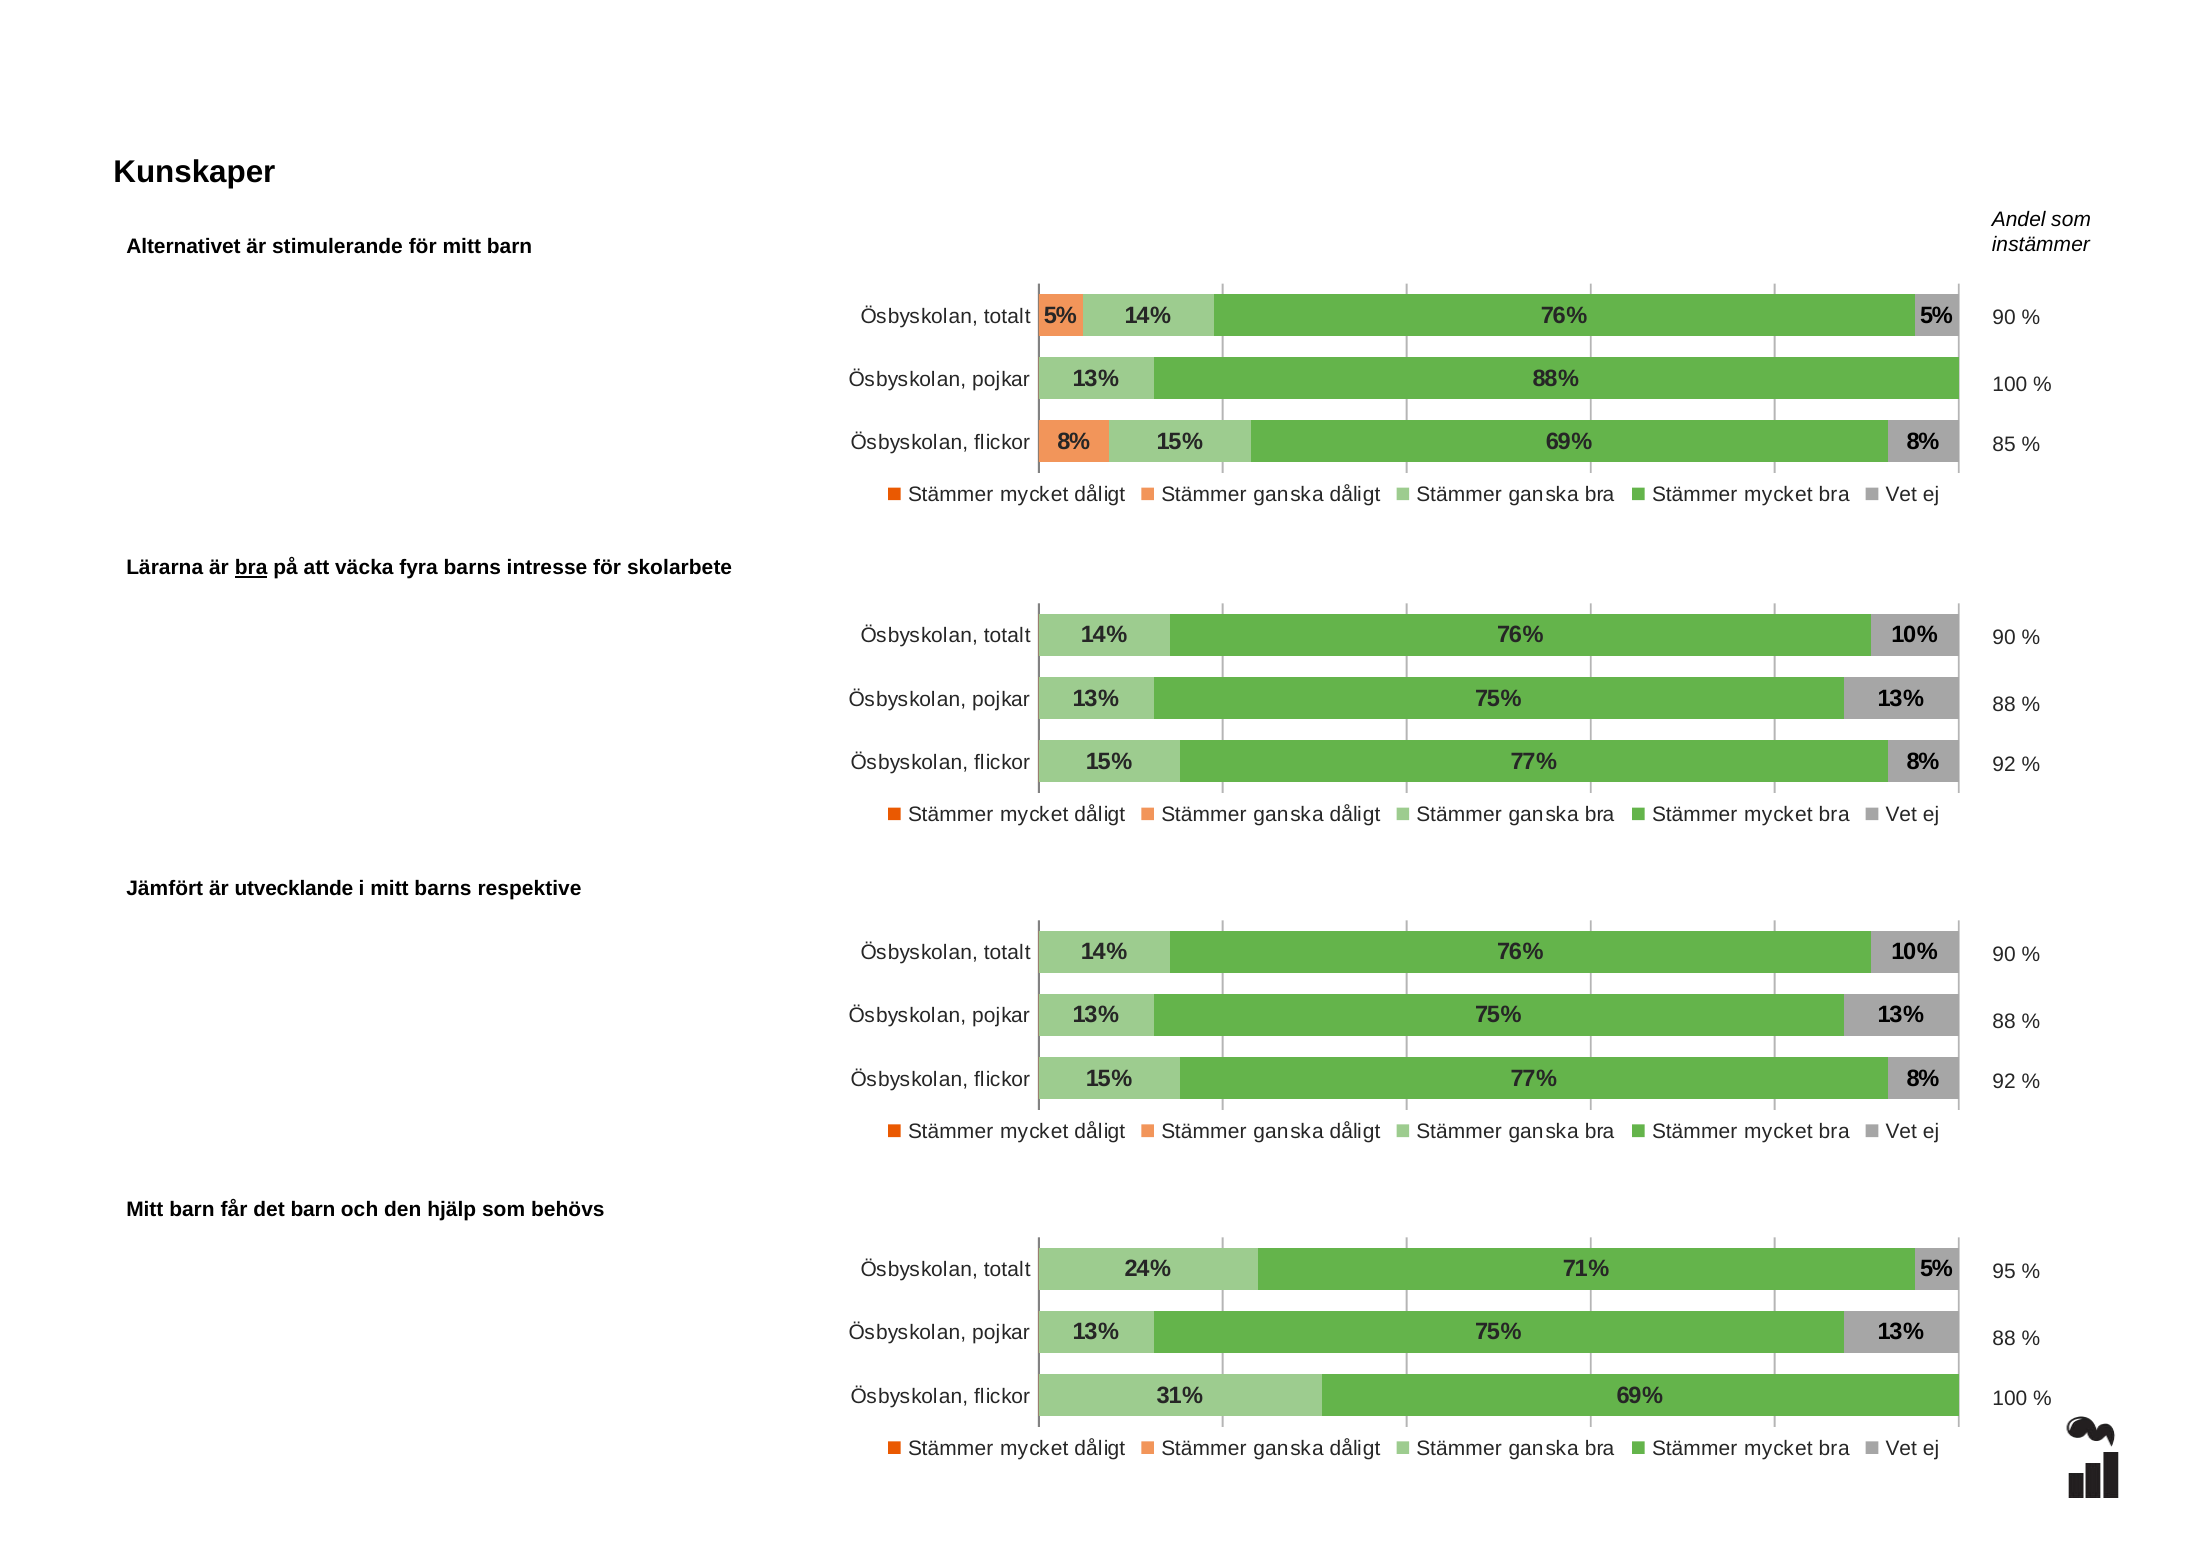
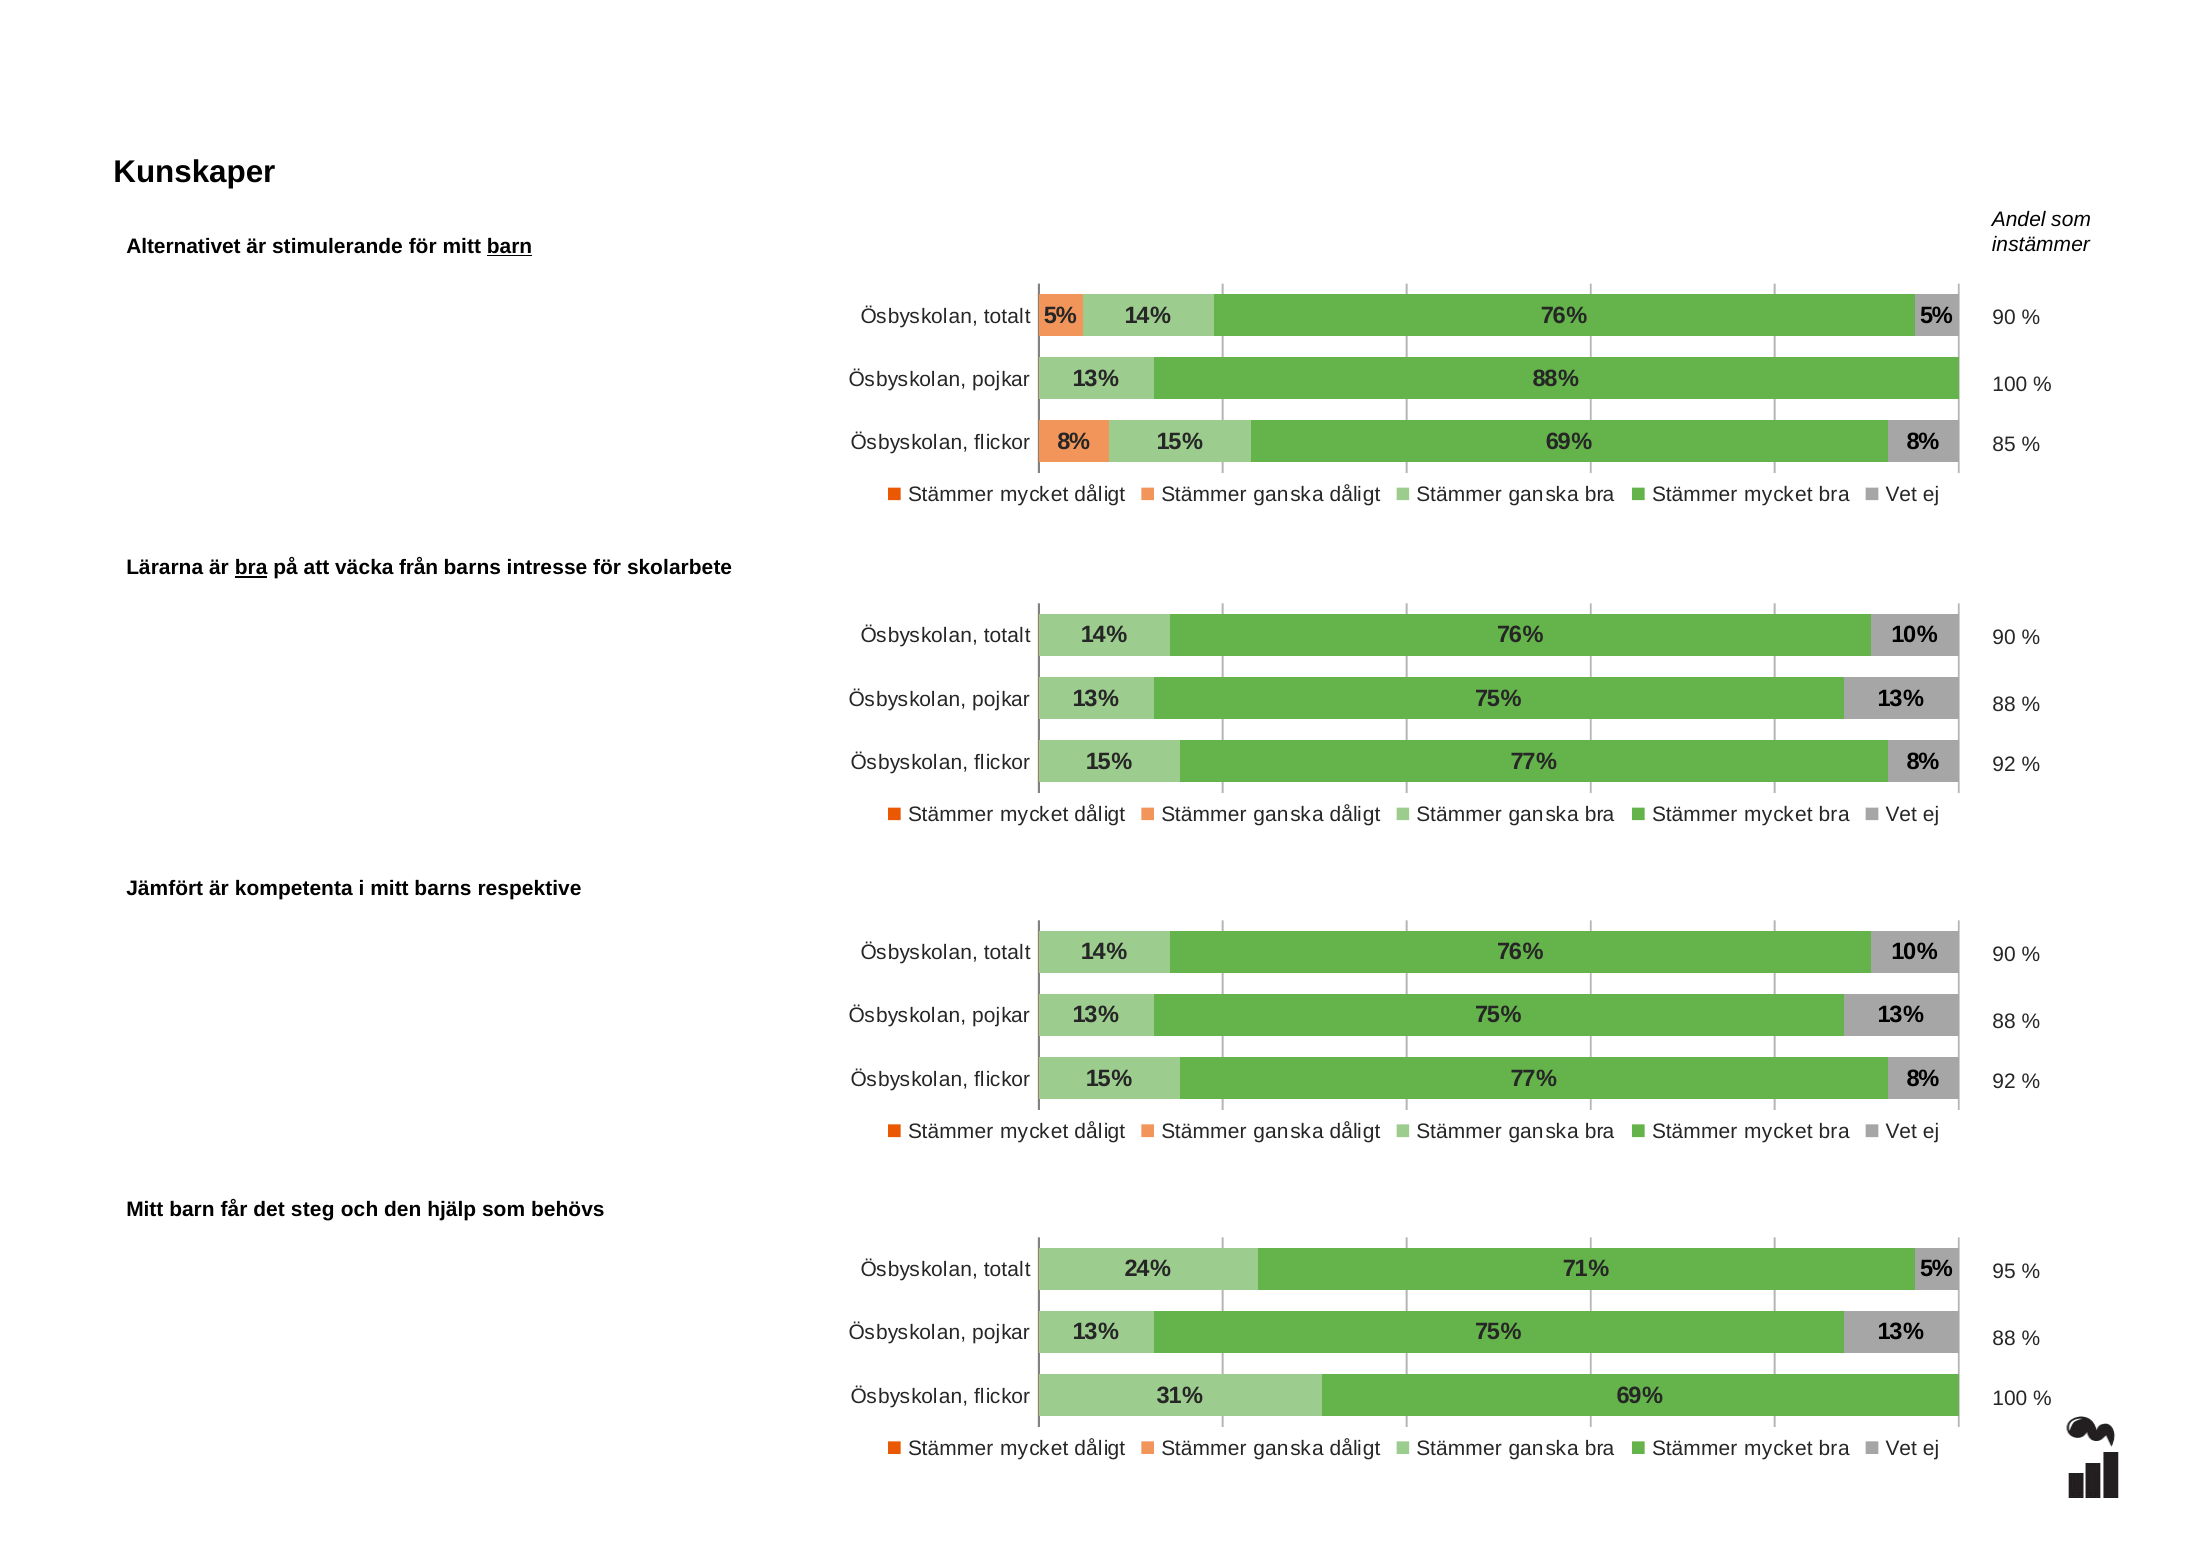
barn underline: none -> present (510, 247)
fyra: fyra -> från (419, 568)
utvecklande: utvecklande -> kompetenta (294, 889)
det barn: barn -> steg (313, 1210)
